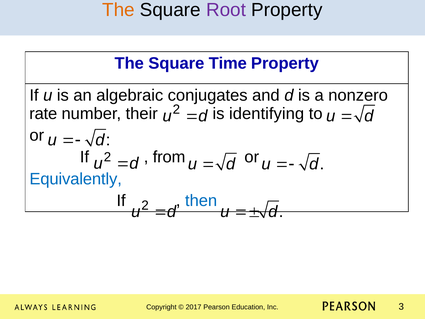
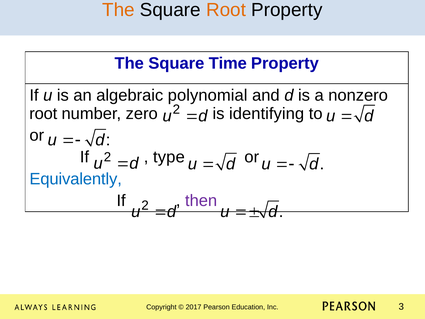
Root colour: purple -> orange (226, 10)
conjugates: conjugates -> polynomial (208, 95)
rate: rate -> root (43, 114)
their: their -> zero (142, 114)
from: from -> type (169, 157)
then colour: blue -> purple (201, 201)
